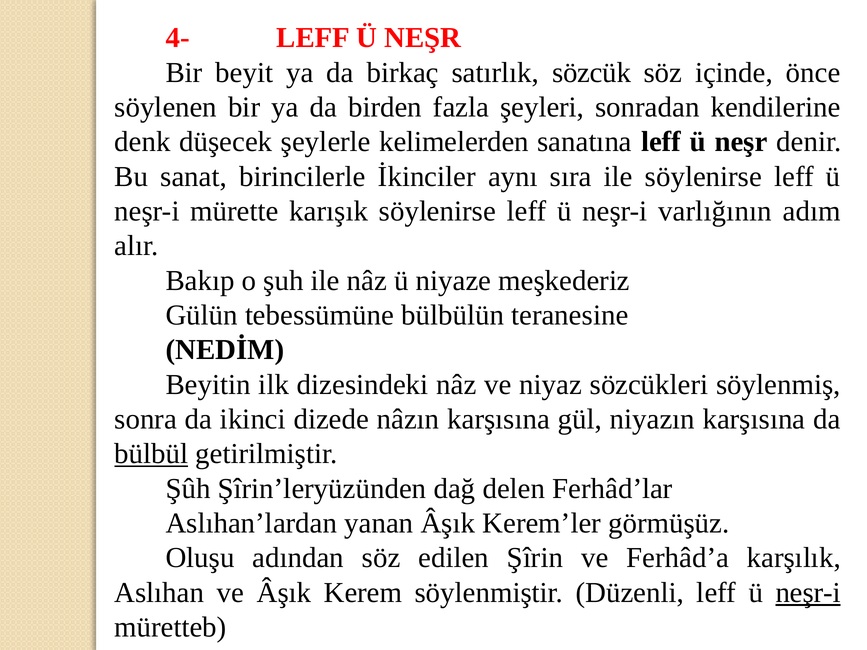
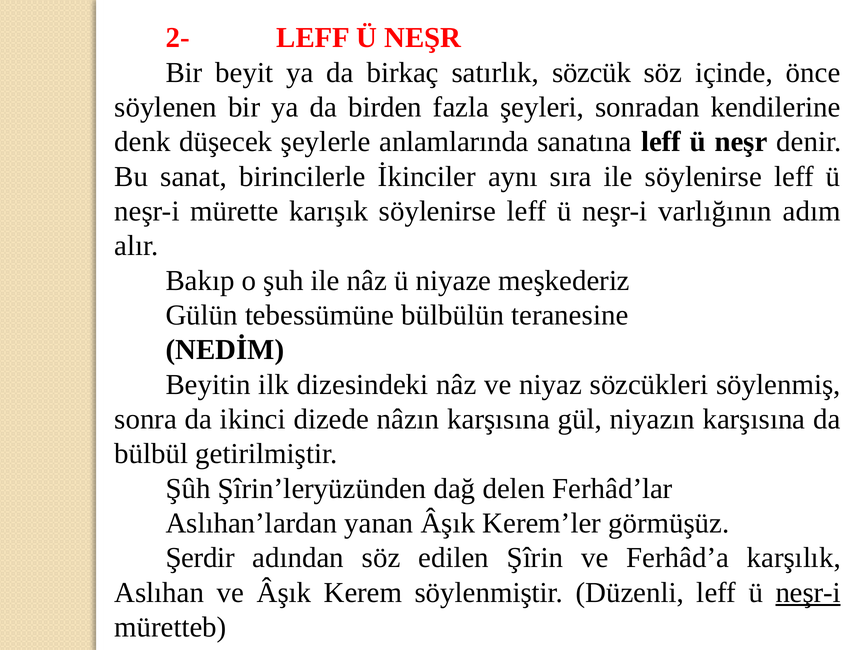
4-: 4- -> 2- (178, 38)
kelimelerden: kelimelerden -> anlamlarında (454, 142)
bülbül underline: present -> none (151, 454)
Oluşu: Oluşu -> Şerdir (200, 558)
